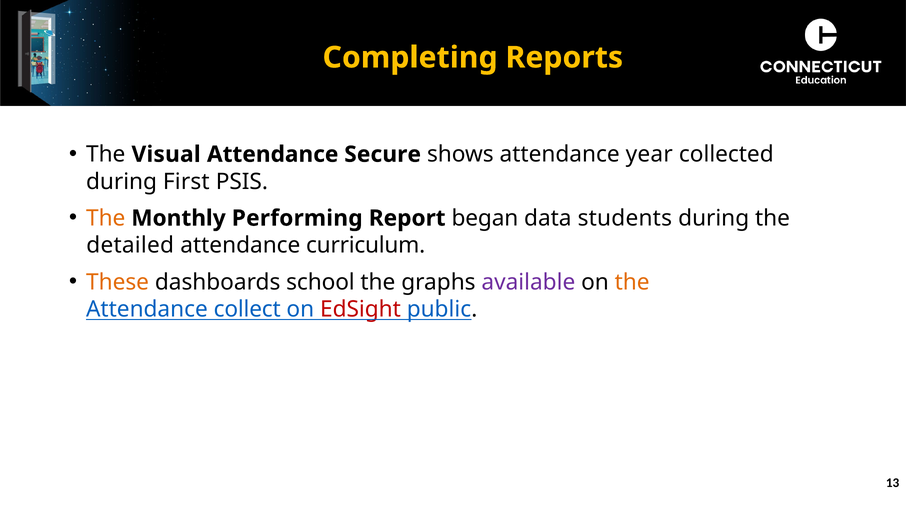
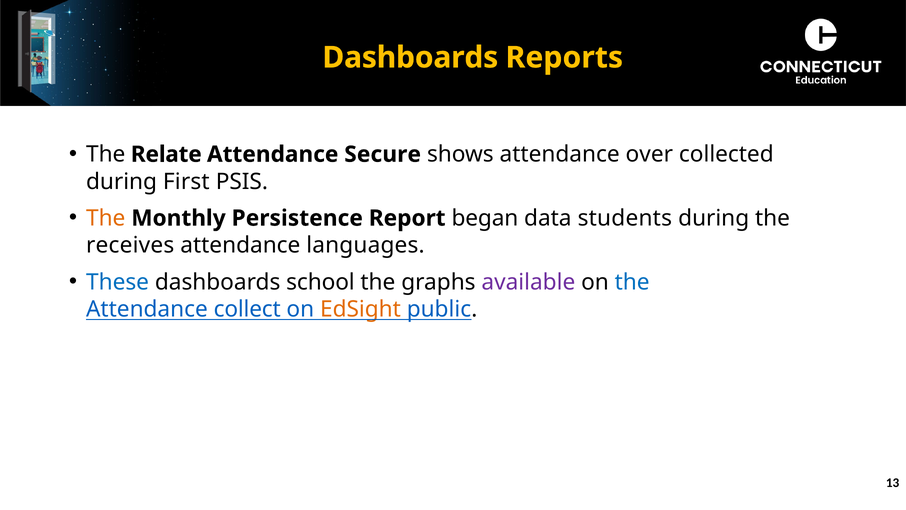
Completing: Completing -> Dashboards (410, 58)
Visual: Visual -> Relate (166, 154)
year: year -> over (649, 154)
Performing: Performing -> Persistence (297, 218)
detailed: detailed -> receives (130, 245)
curriculum: curriculum -> languages (365, 245)
These colour: orange -> blue (118, 282)
the colour: orange -> blue (632, 282)
EdSight colour: red -> orange (360, 309)
